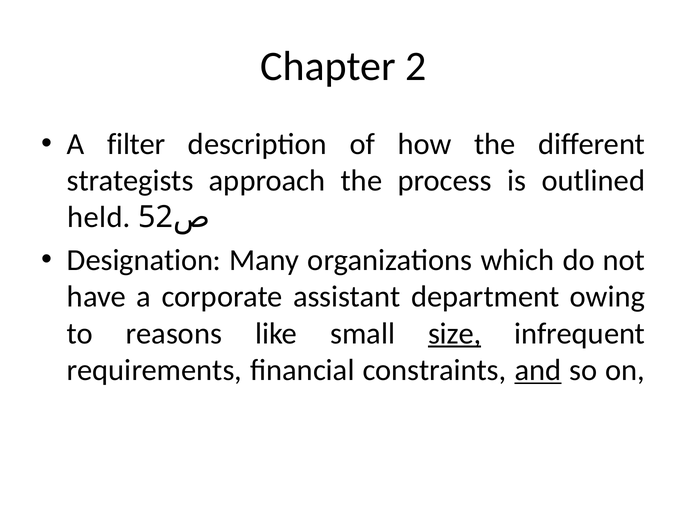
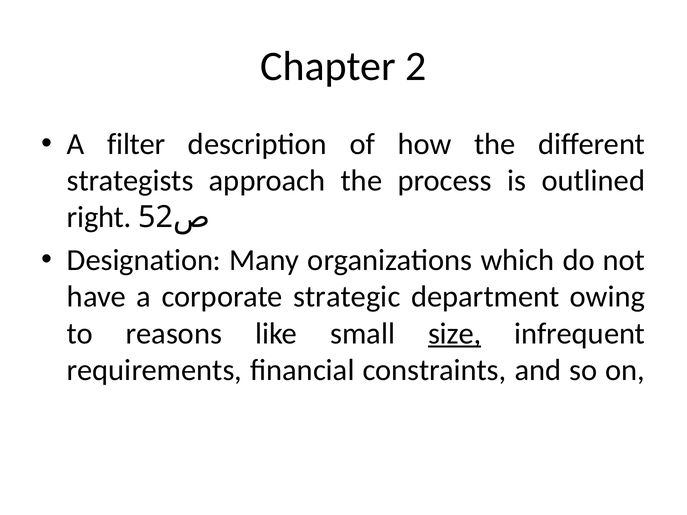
held: held -> right (99, 217)
assistant: assistant -> strategic (347, 297)
and underline: present -> none (538, 370)
